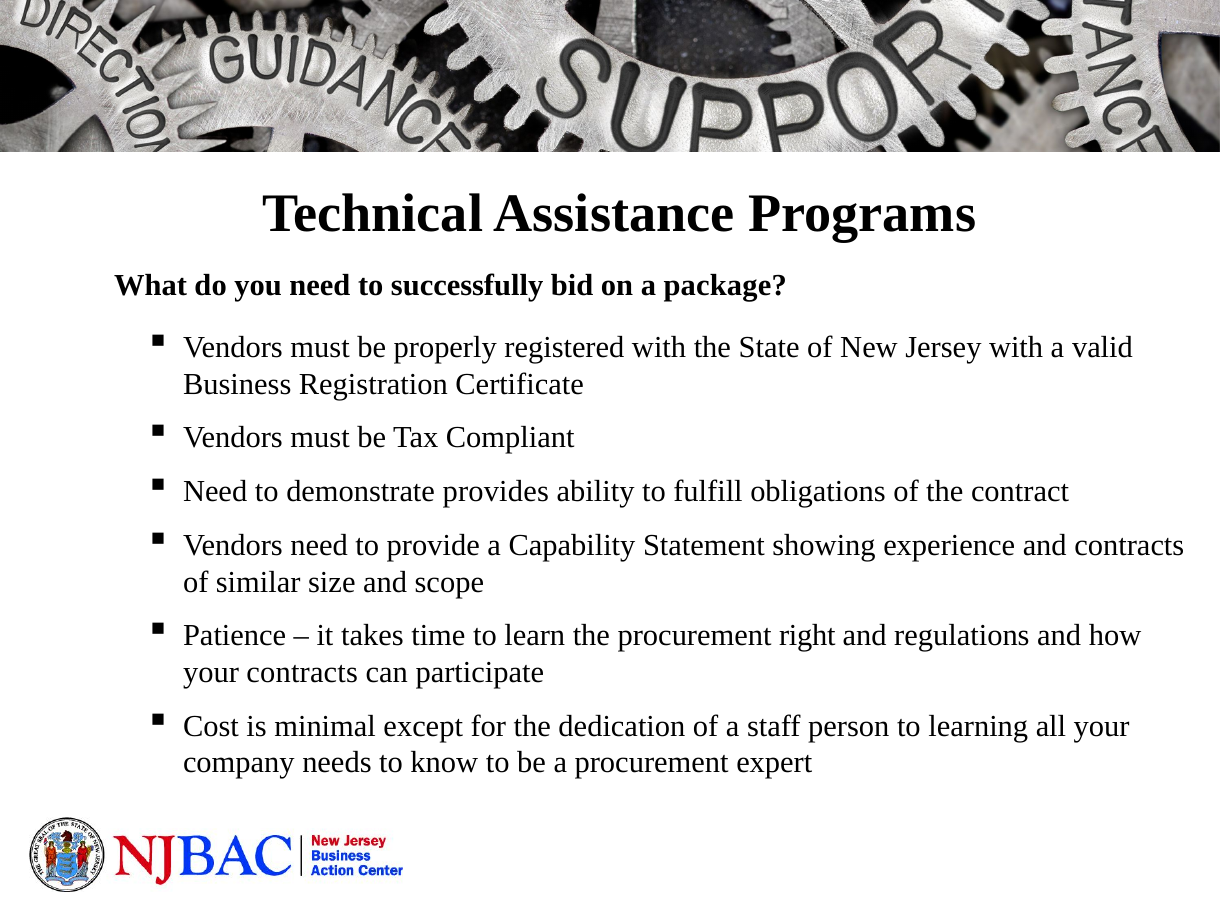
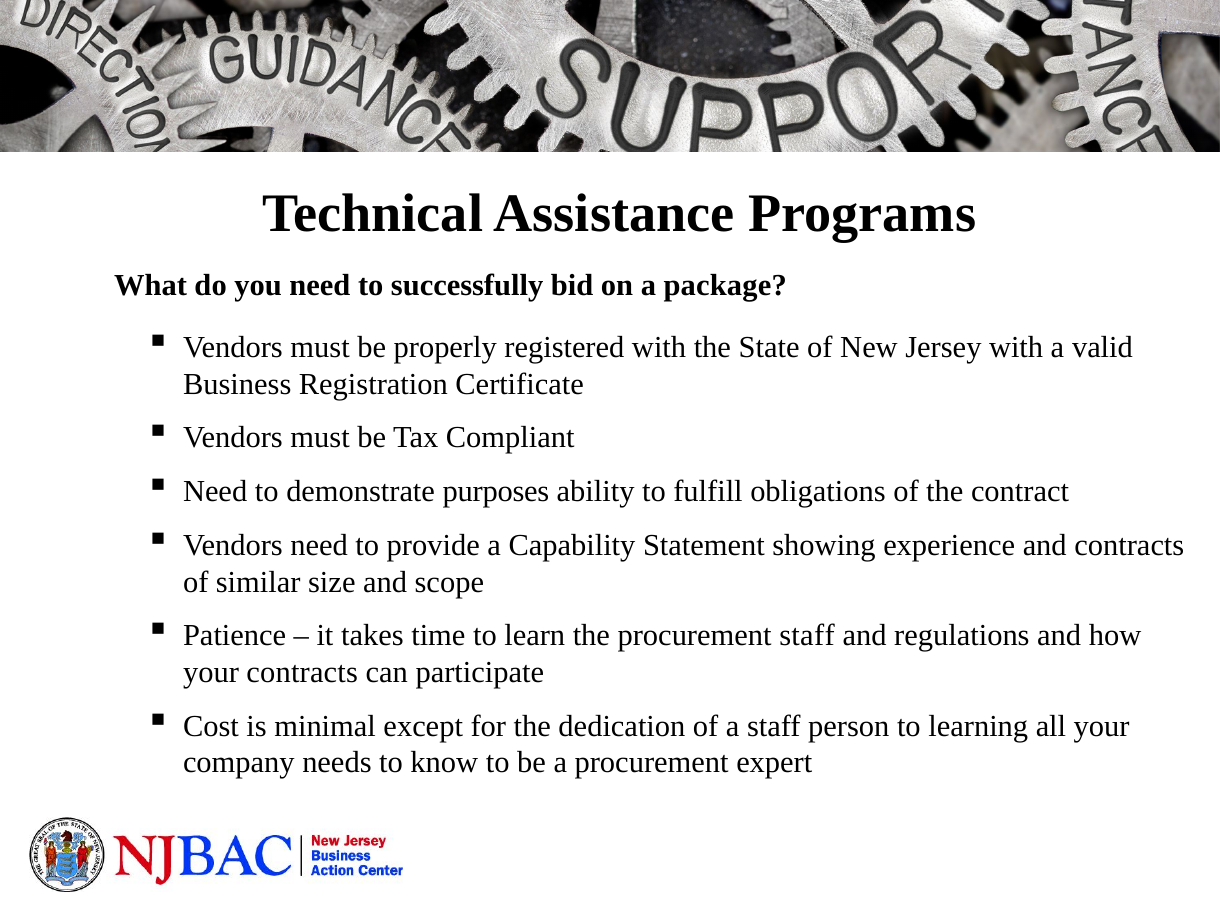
provides: provides -> purposes (496, 492)
procurement right: right -> staff (807, 636)
